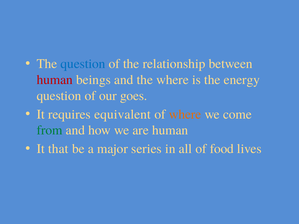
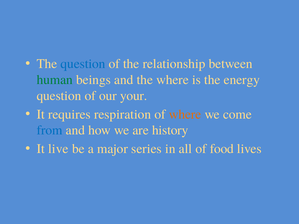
human colour: red -> green (55, 80)
goes: goes -> your (134, 96)
equivalent: equivalent -> respiration (123, 114)
from colour: green -> blue (50, 130)
are human: human -> history (170, 130)
that: that -> live (58, 149)
